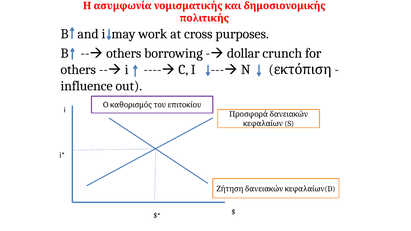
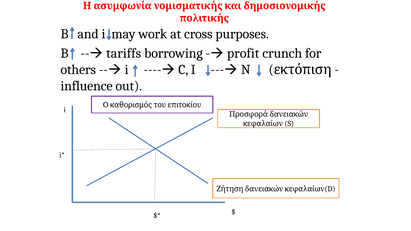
others: others -> tariffs (124, 53)
dollar: dollar -> profit (243, 53)
